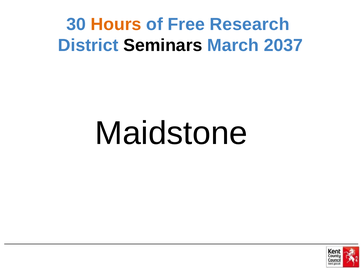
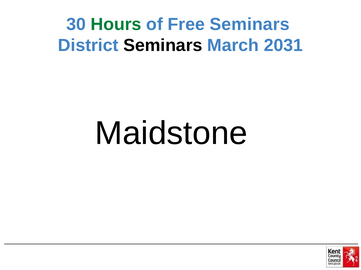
Hours colour: orange -> green (116, 24)
Free Research: Research -> Seminars (250, 24)
2037: 2037 -> 2031 (283, 45)
